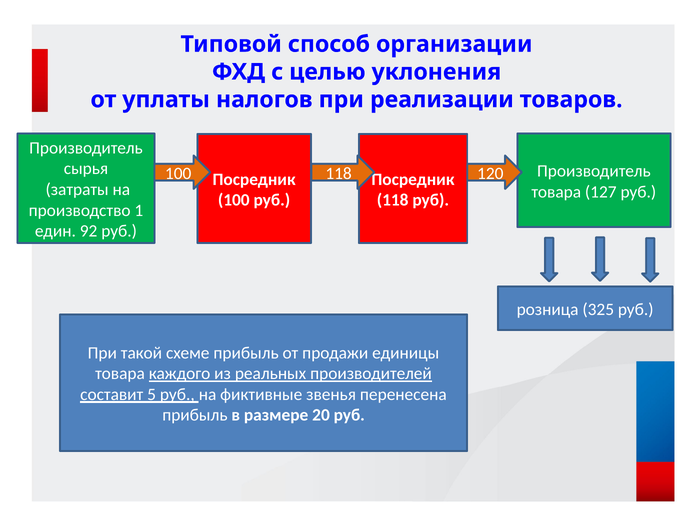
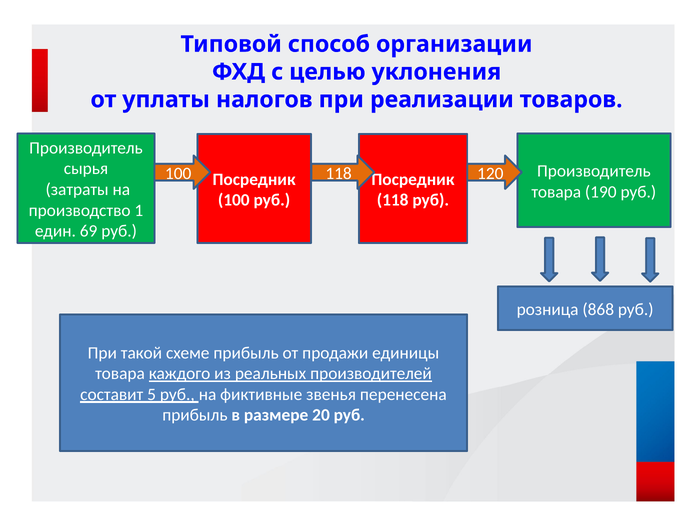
127: 127 -> 190 (601, 192)
92: 92 -> 69 (89, 231)
325: 325 -> 868 (598, 310)
